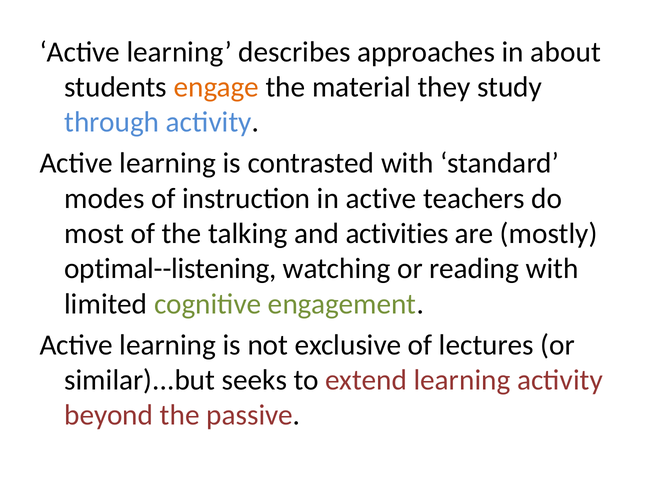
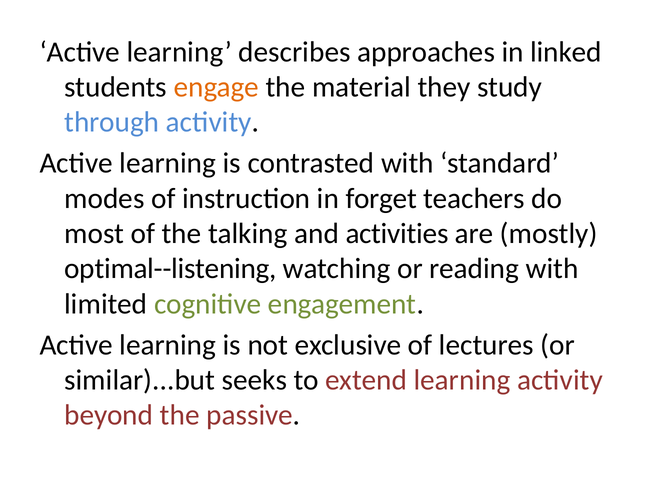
about: about -> linked (566, 52)
in active: active -> forget (381, 199)
